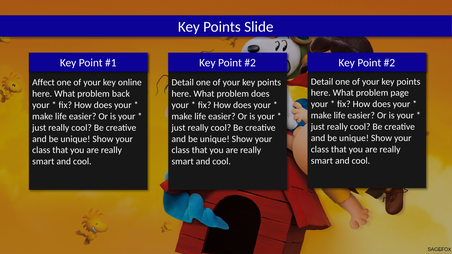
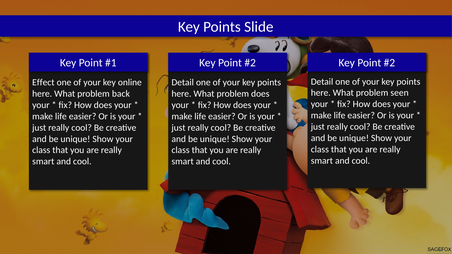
Affect: Affect -> Effect (43, 83)
page: page -> seen (400, 93)
